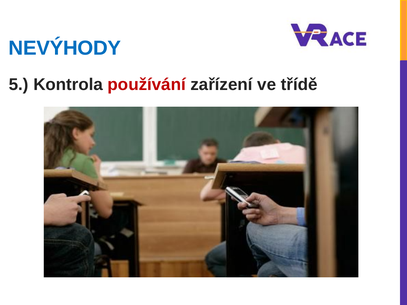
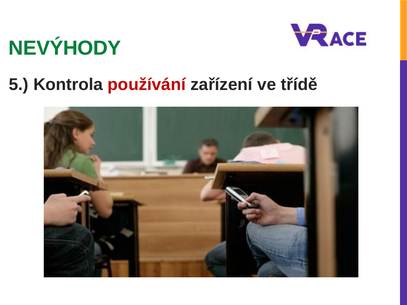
NEVÝHODY colour: blue -> green (65, 48)
